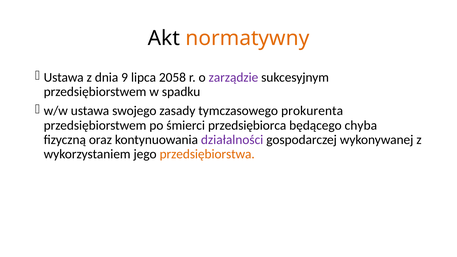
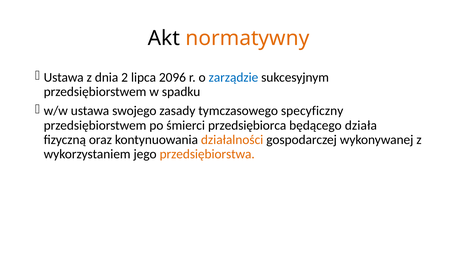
9: 9 -> 2 (125, 77)
2058: 2058 -> 2096 (172, 77)
zarządzie colour: purple -> blue (233, 77)
prokurenta: prokurenta -> specyficzny (312, 111)
chyba: chyba -> działa (361, 125)
działalności colour: purple -> orange (232, 140)
